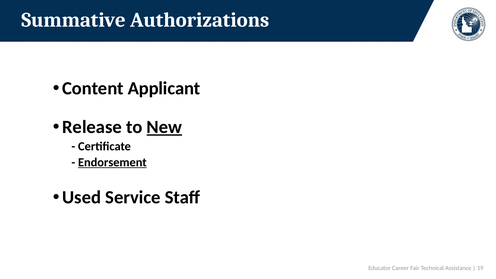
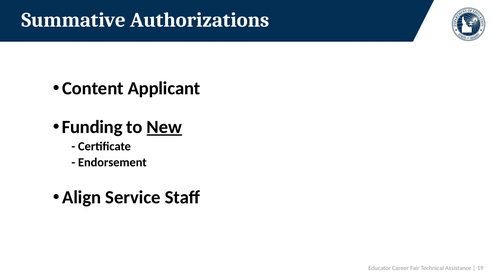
Release: Release -> Funding (92, 127)
Endorsement underline: present -> none (112, 162)
Used: Used -> Align (82, 198)
